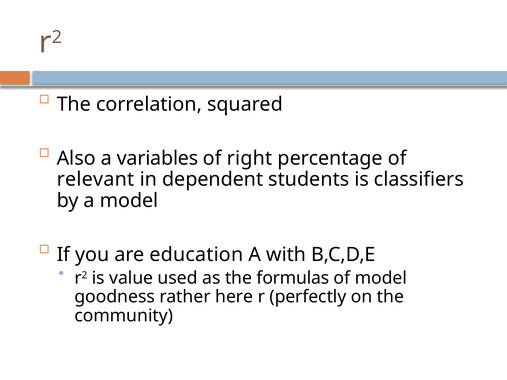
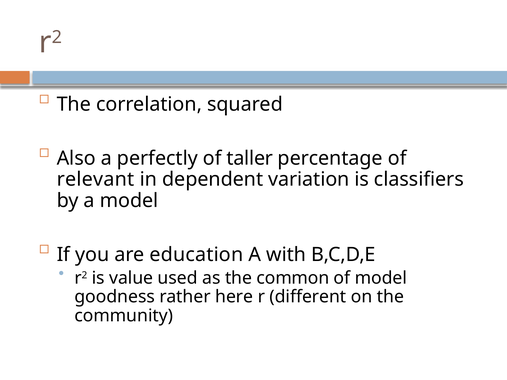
variables: variables -> perfectly (157, 158)
right: right -> taller (250, 158)
students: students -> variation (309, 180)
formulas: formulas -> common (293, 278)
perfectly: perfectly -> different (308, 297)
